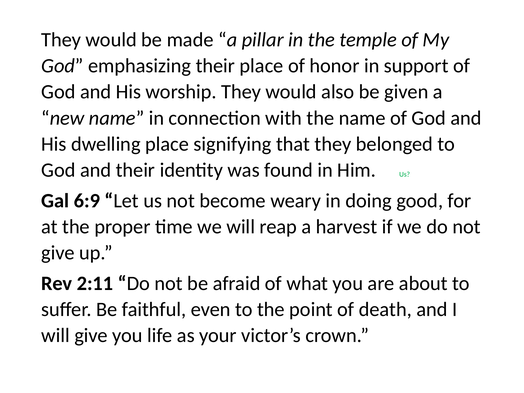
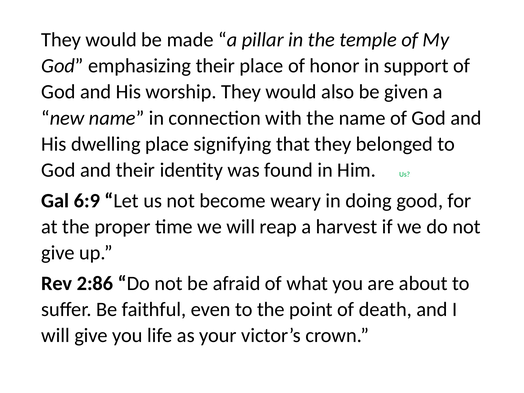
2:11: 2:11 -> 2:86 (95, 283)
